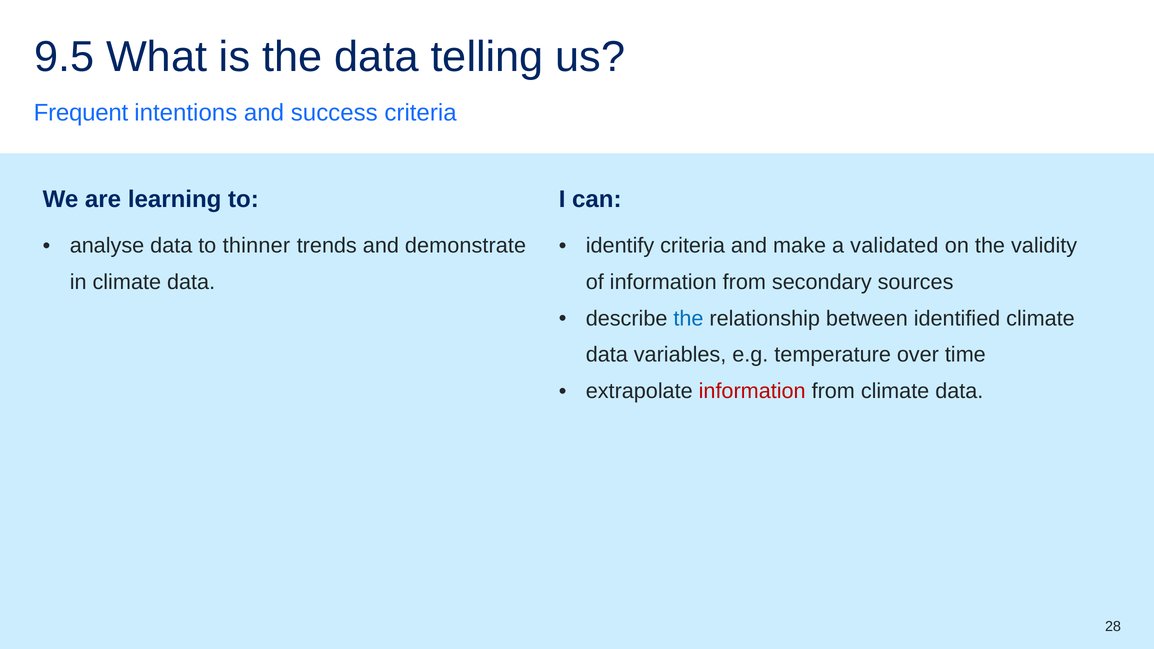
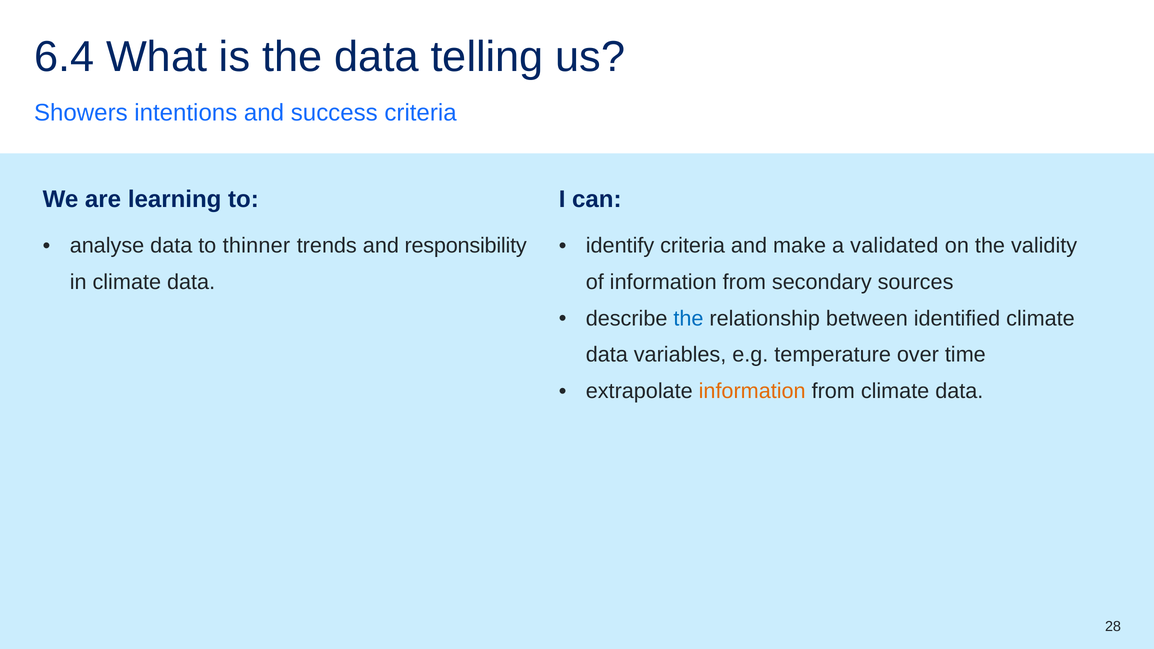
9.5: 9.5 -> 6.4 (64, 57)
Frequent: Frequent -> Showers (81, 113)
demonstrate: demonstrate -> responsibility (466, 246)
information colour: red -> orange (752, 391)
